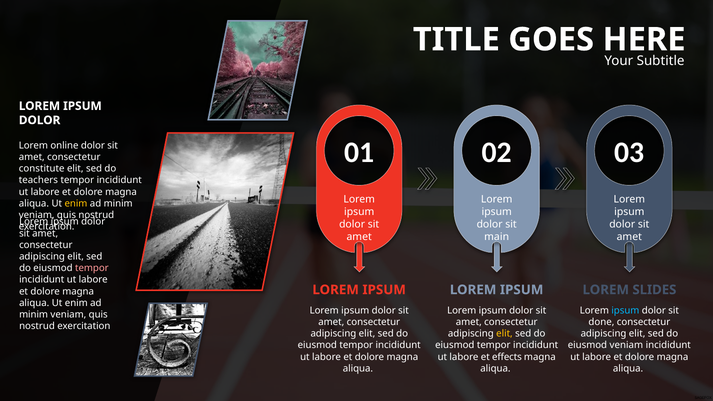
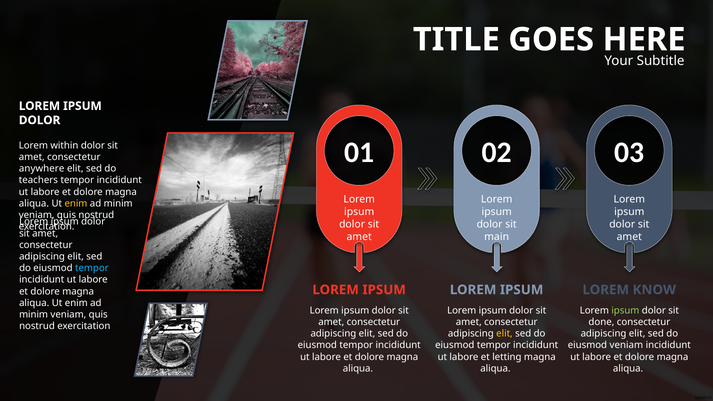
online: online -> within (64, 145)
constitute: constitute -> anywhere (42, 169)
tempor colour: pink -> light blue (92, 268)
SLIDES: SLIDES -> KNOW (654, 290)
ipsum colour: light blue -> light green (625, 311)
effects: effects -> letting (507, 357)
